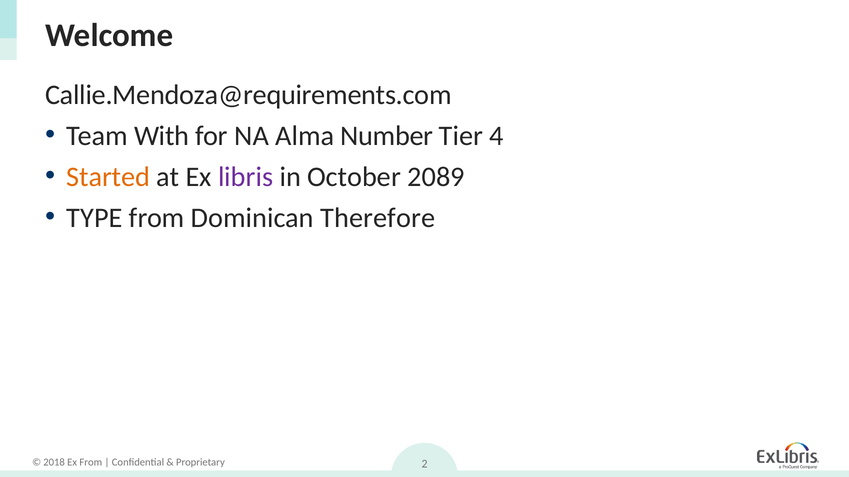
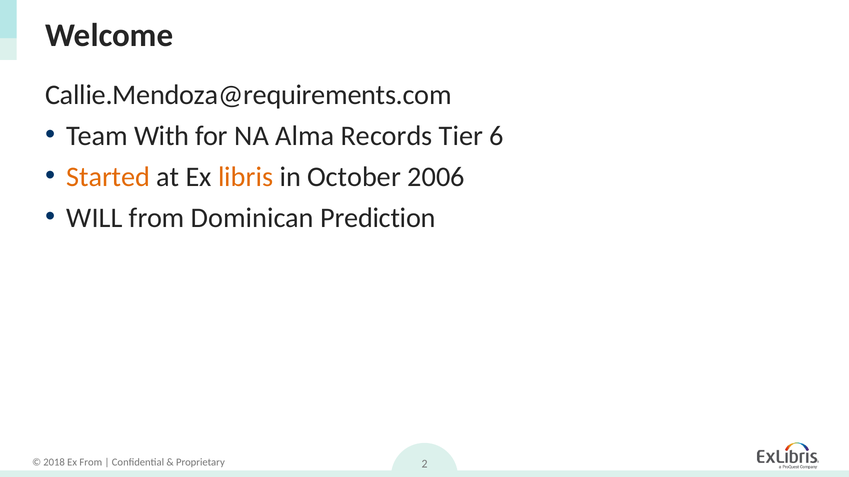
Number: Number -> Records (387, 136)
4: 4 -> 6 (497, 136)
libris colour: purple -> orange (246, 177)
2089: 2089 -> 2006 (436, 177)
TYPE: TYPE -> WILL (94, 218)
Therefore: Therefore -> Prediction (378, 218)
